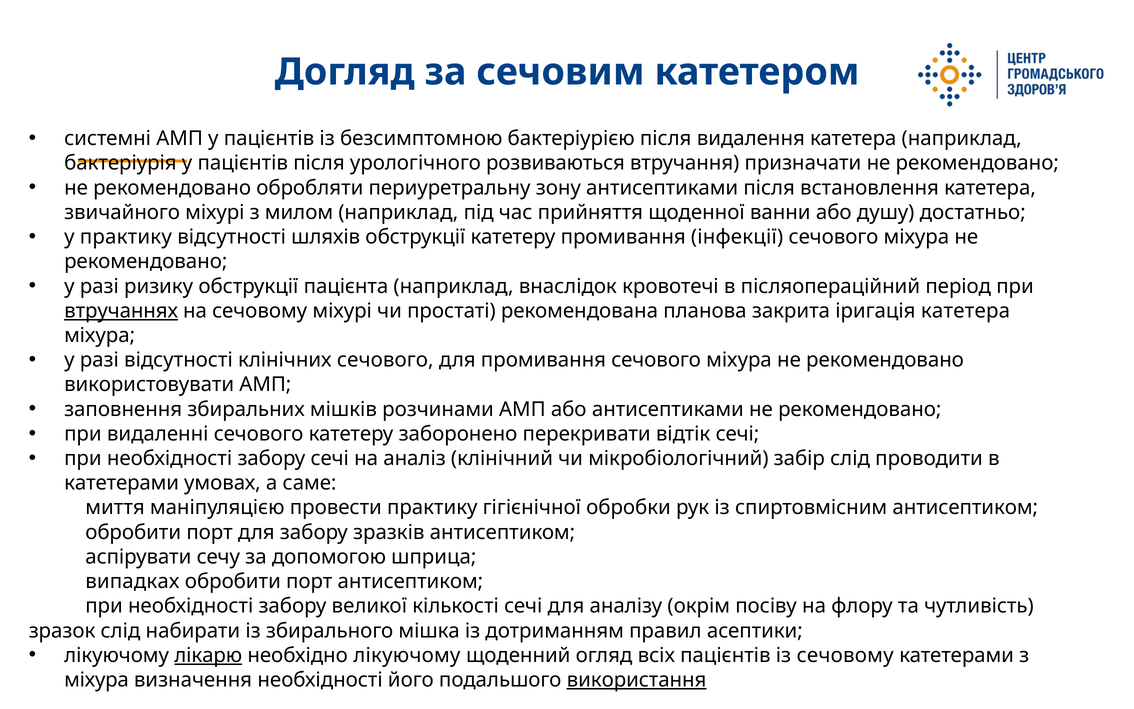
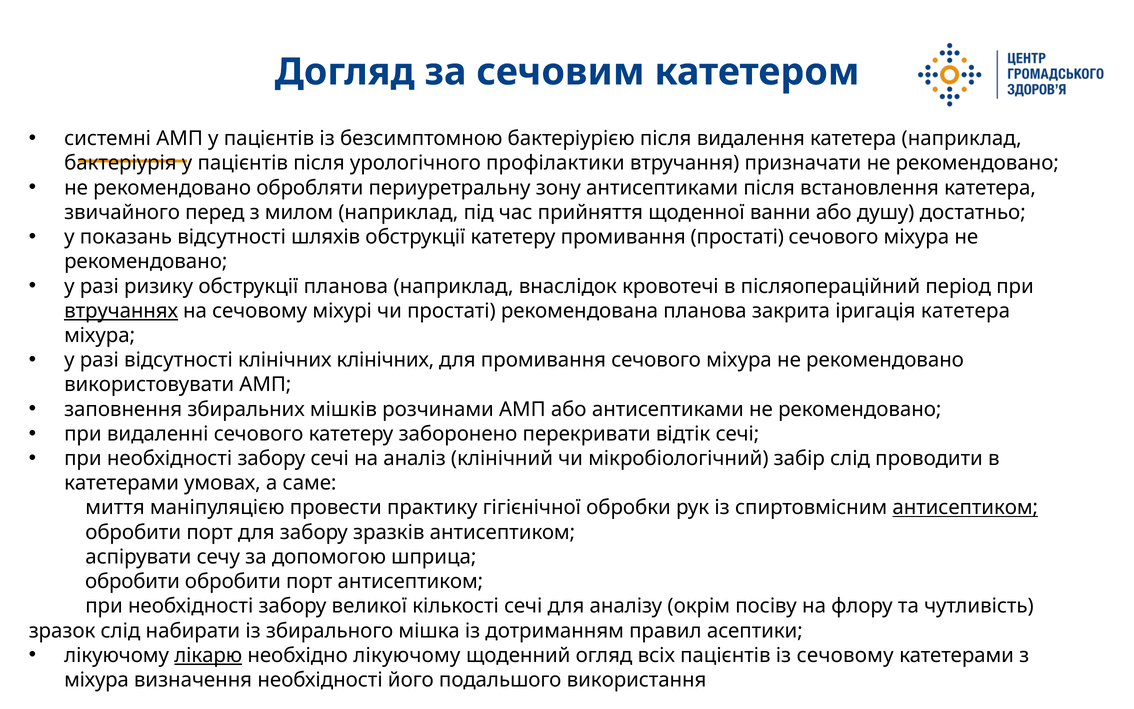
розвиваються: розвиваються -> профілактики (555, 163)
звичайного міхурі: міхурі -> перед (215, 212)
у практику: практику -> показань (126, 237)
промивання інфекції: інфекції -> простаті (737, 237)
обструкції пацієнта: пацієнта -> планова (346, 286)
клінічних сечового: сечового -> клінічних (385, 360)
антисептиком underline: none -> present (965, 508)
випадках: випадках -> обробити (133, 581)
використання underline: present -> none (637, 680)
